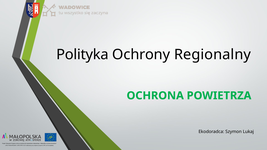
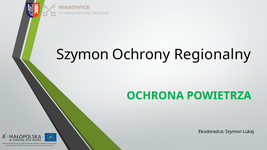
Polityka: Polityka -> Szymon (83, 55)
